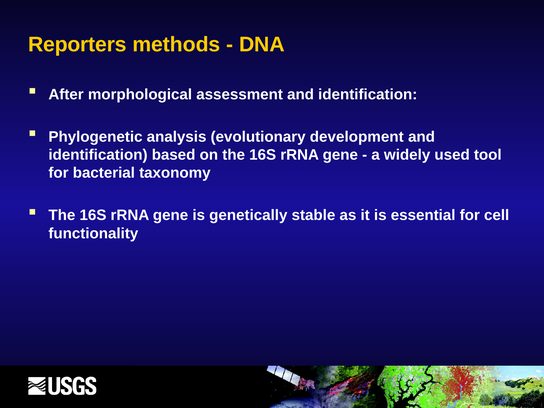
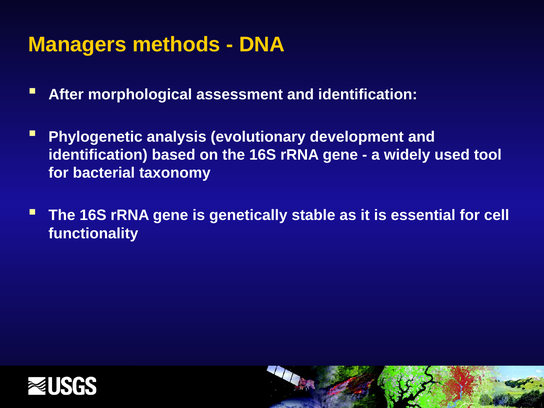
Reporters: Reporters -> Managers (77, 45)
